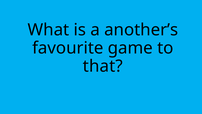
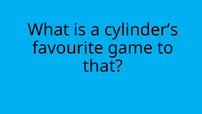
another’s: another’s -> cylinder’s (141, 30)
